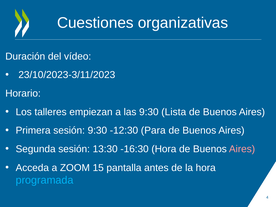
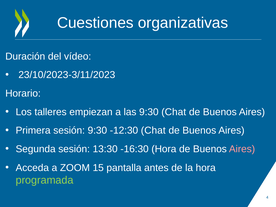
9:30 Lista: Lista -> Chat (174, 112)
-12:30 Para: Para -> Chat (153, 131)
programada colour: light blue -> light green (45, 180)
